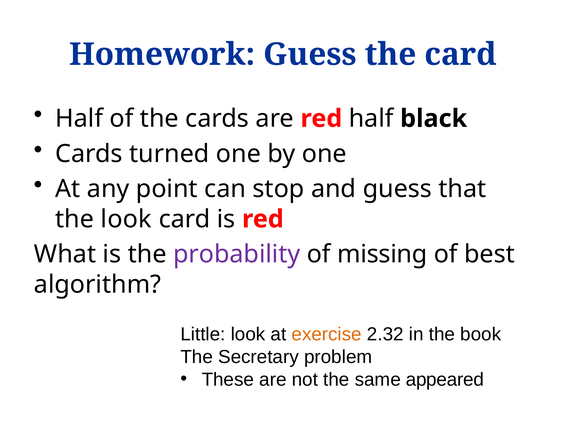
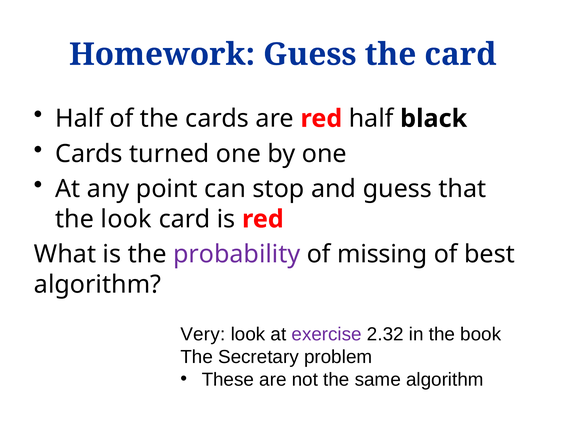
Little: Little -> Very (203, 335)
exercise colour: orange -> purple (327, 335)
same appeared: appeared -> algorithm (445, 380)
